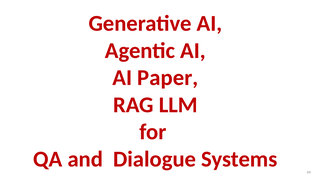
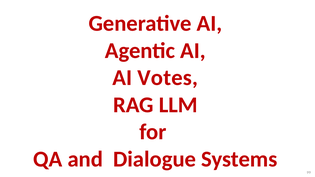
Paper: Paper -> Votes (168, 78)
